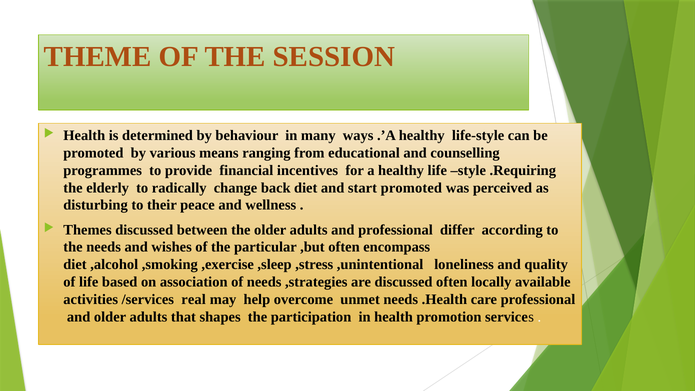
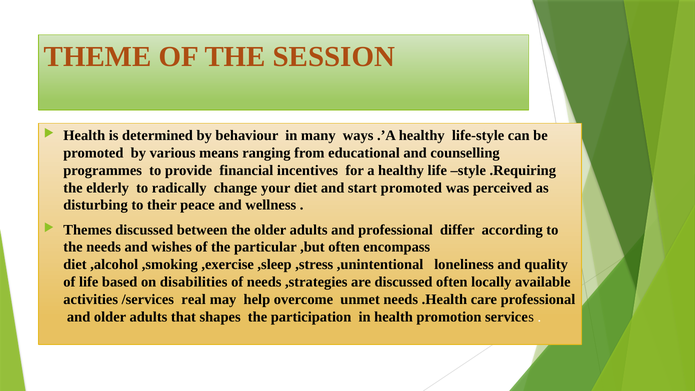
back: back -> your (276, 188)
association: association -> disabilities (194, 282)
